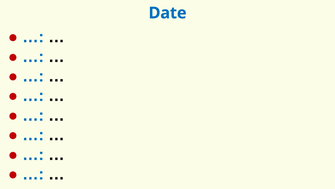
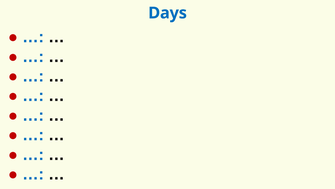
Date: Date -> Days (168, 13)
